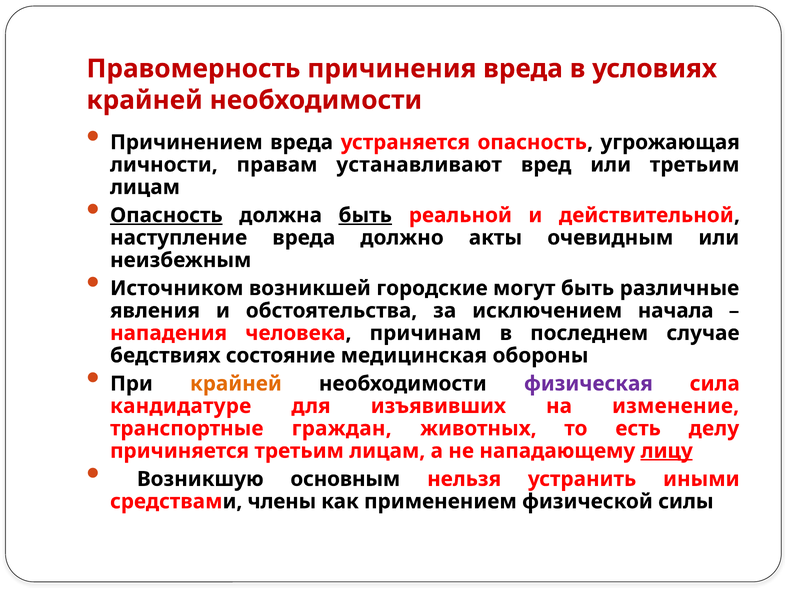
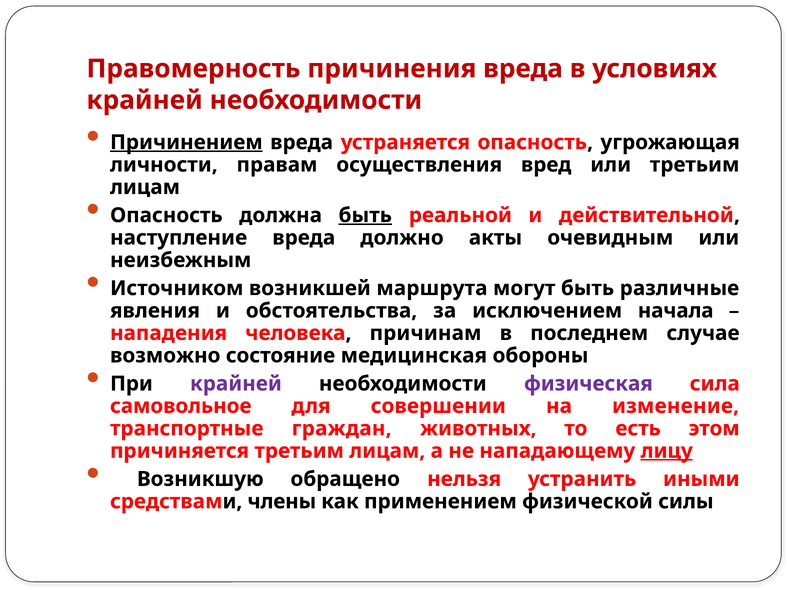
Причинением underline: none -> present (186, 142)
устанавливают: устанавливают -> осуществления (419, 165)
Опасность underline: present -> none (166, 215)
городские: городские -> маршрута (432, 288)
бедствиях: бедствиях -> возможно (165, 356)
крайней colour: orange -> purple (236, 384)
кандидатуре: кандидатуре -> самовольное (181, 406)
изъявивших: изъявивших -> совершении (438, 406)
делу: делу -> этом (714, 429)
основным: основным -> обращено (345, 479)
